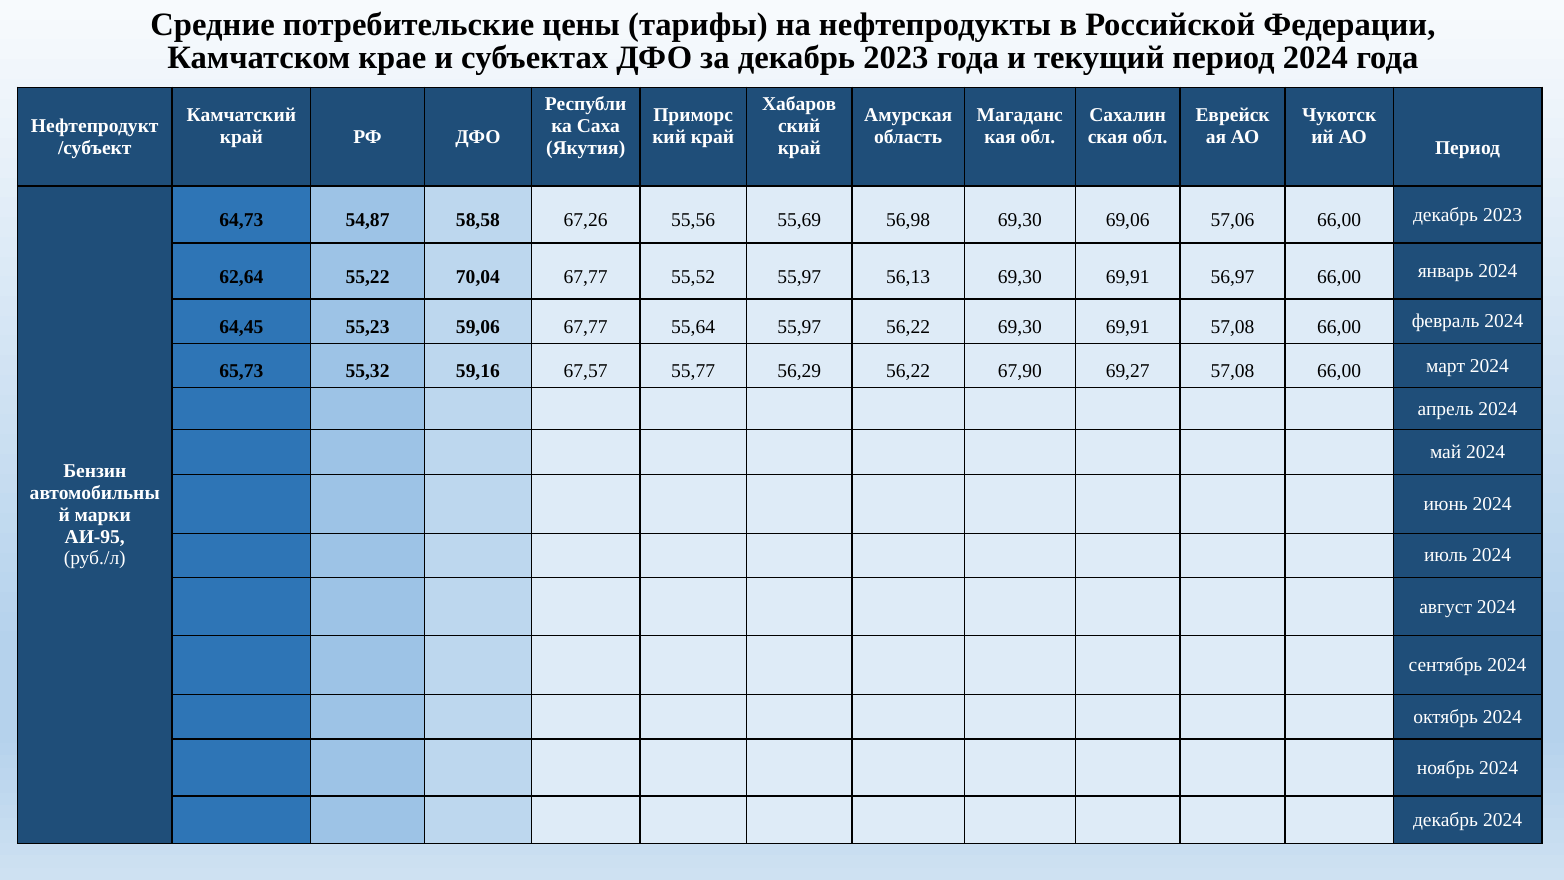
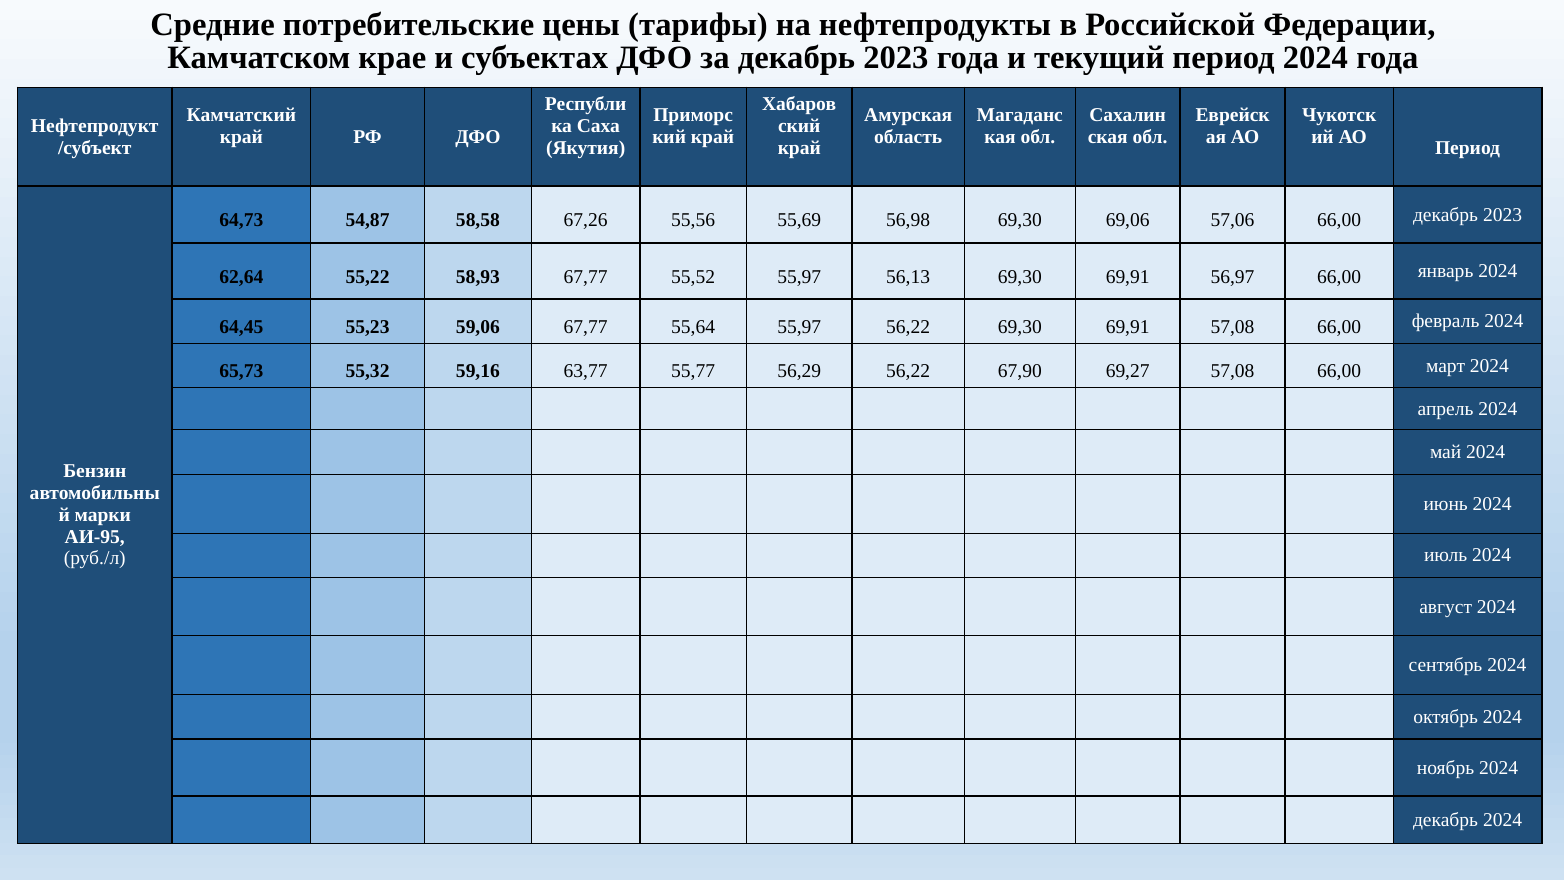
70,04: 70,04 -> 58,93 (478, 277)
67,57: 67,57 -> 63,77 (586, 371)
